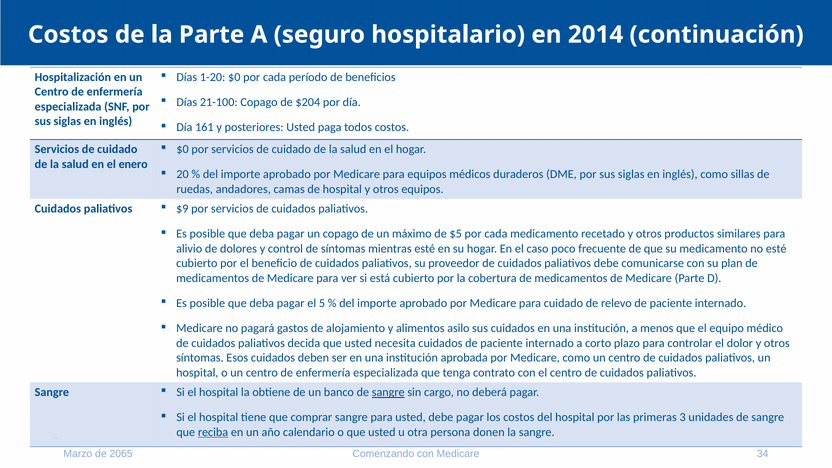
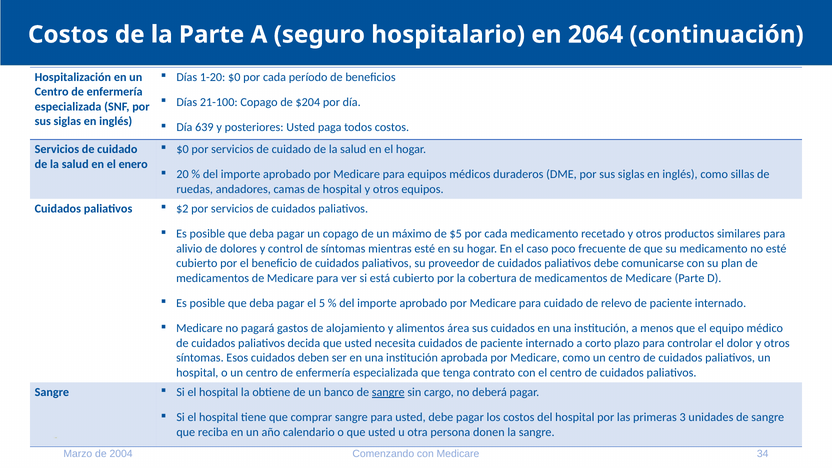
2014: 2014 -> 2064 (596, 35)
161: 161 -> 639 (204, 127)
$9: $9 -> $2 (182, 209)
asilo: asilo -> área (458, 328)
reciba underline: present -> none (213, 432)
2065: 2065 -> 2004 (121, 454)
